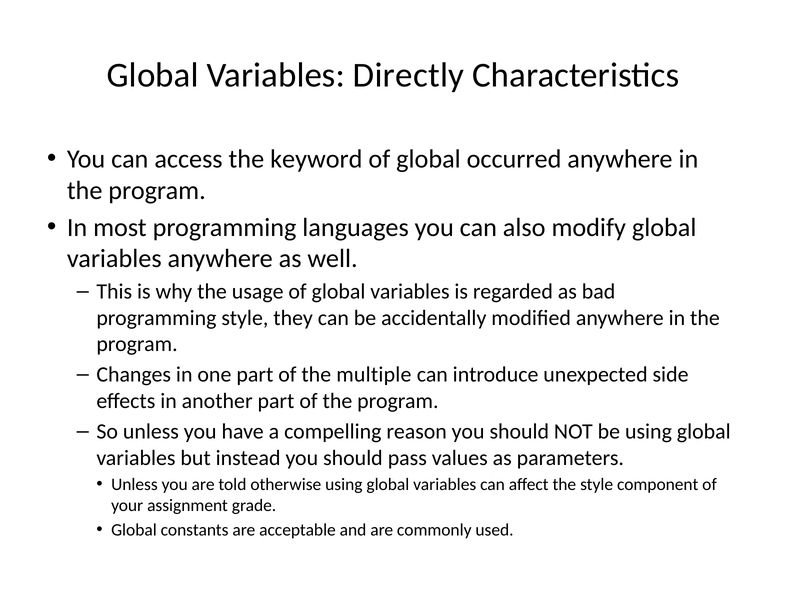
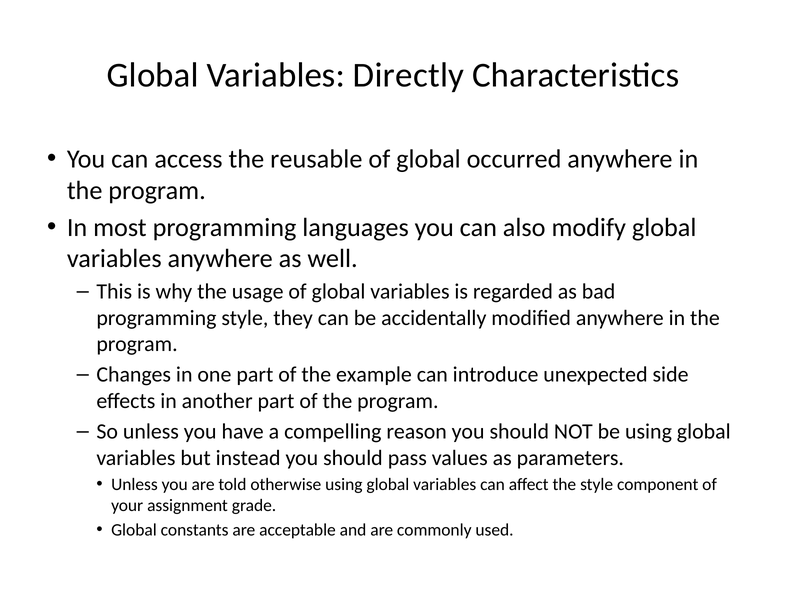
keyword: keyword -> reusable (316, 159)
multiple: multiple -> example (374, 375)
